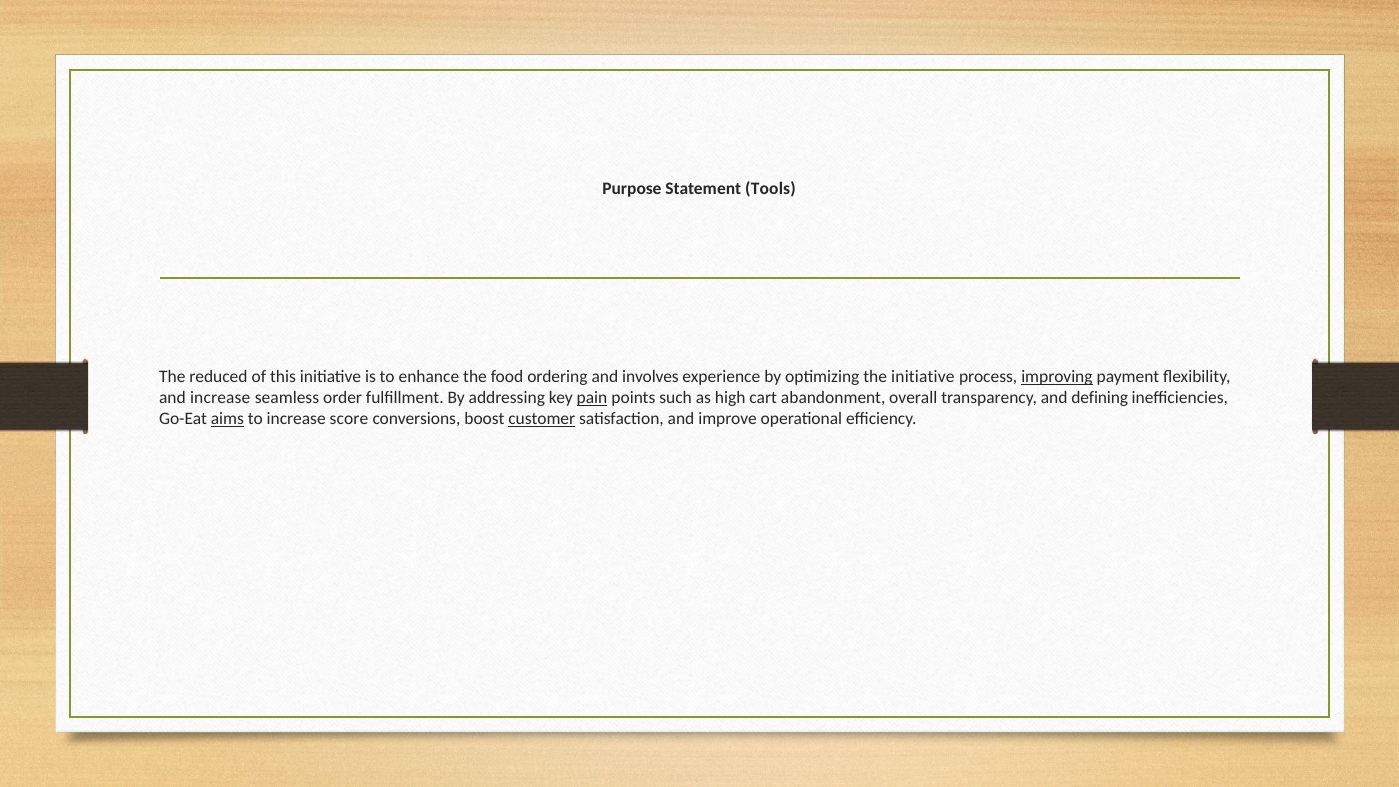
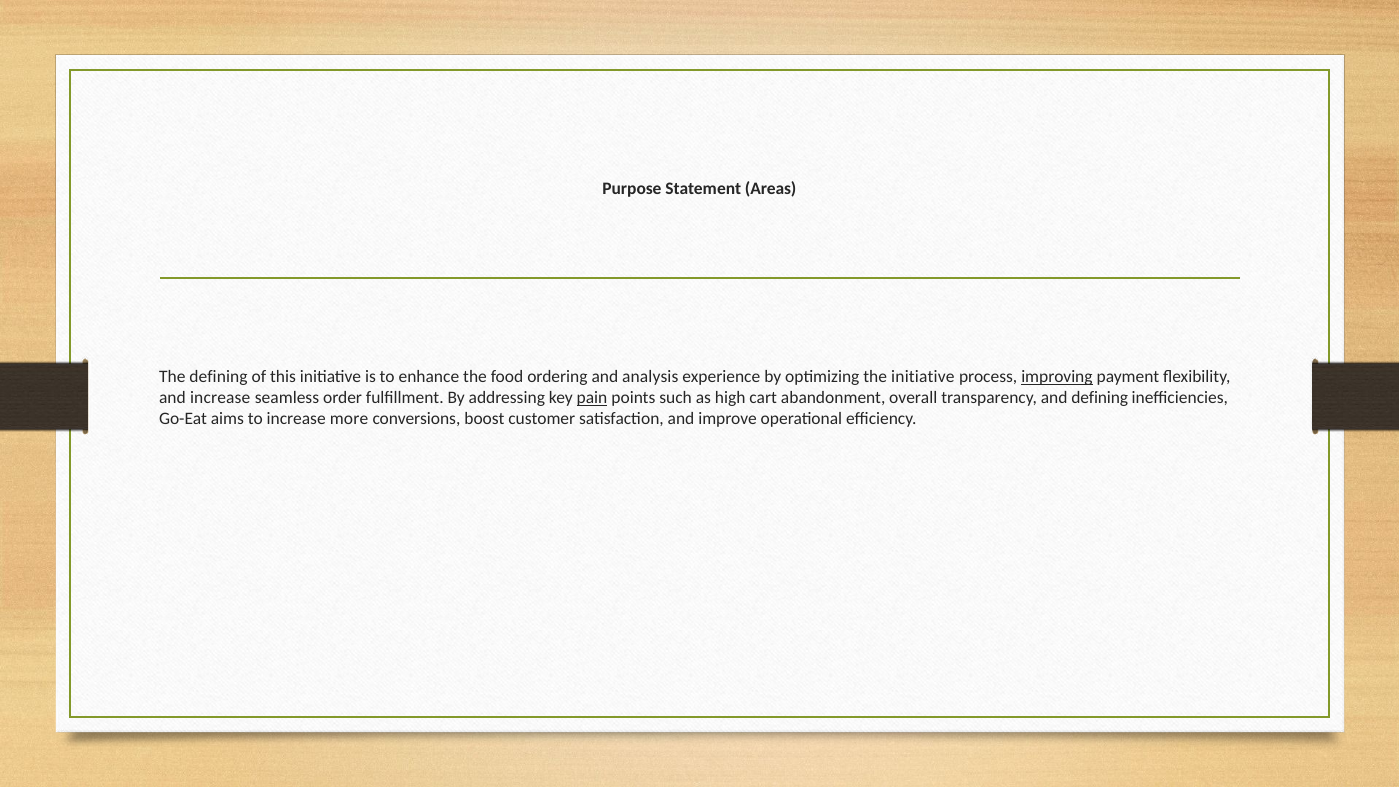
Tools: Tools -> Areas (771, 189)
The reduced: reduced -> defining (218, 377)
involves: involves -> analysis (650, 377)
aims underline: present -> none (227, 419)
score: score -> more (349, 419)
customer underline: present -> none (542, 419)
